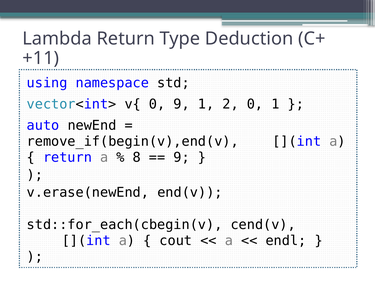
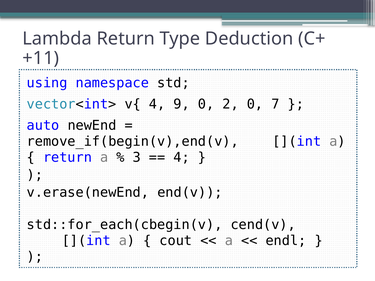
v{ 0: 0 -> 4 (157, 104)
9 1: 1 -> 0 (206, 104)
0 1: 1 -> 7 (275, 104)
8: 8 -> 3 (137, 158)
9: 9 -> 4 (182, 158)
